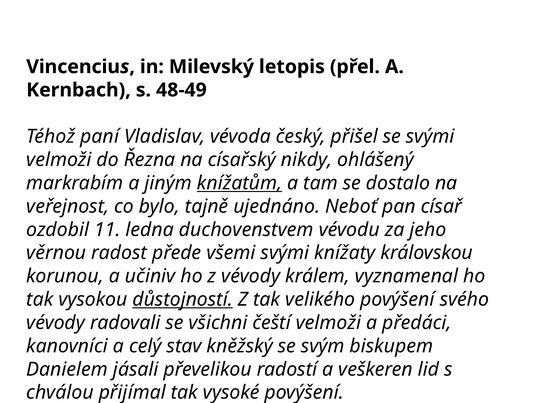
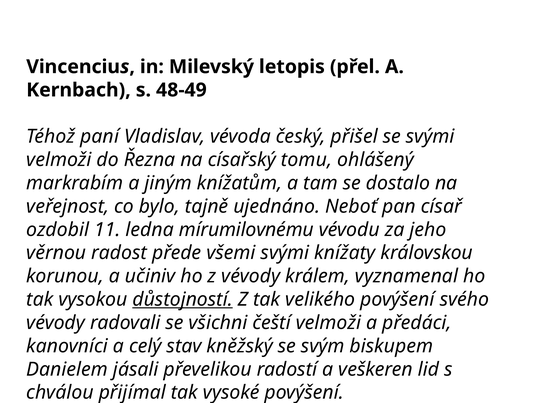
nikdy: nikdy -> tomu (306, 160)
knížatům underline: present -> none (240, 183)
duchovenstvem: duchovenstvem -> mírumilovnému (246, 230)
